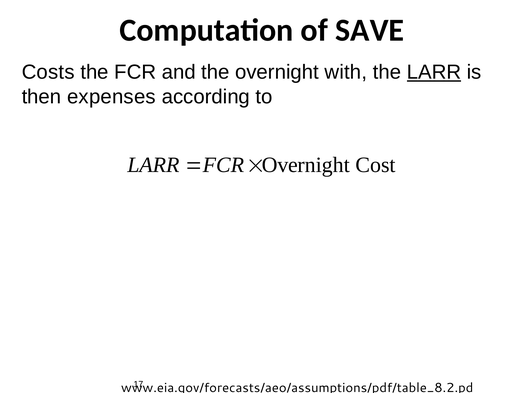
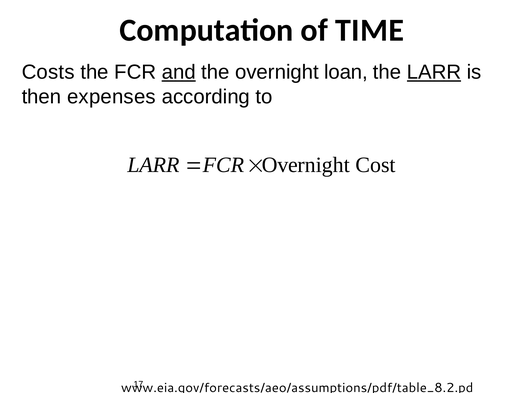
SAVE: SAVE -> TIME (370, 30)
and underline: none -> present (179, 72)
with: with -> loan (346, 72)
